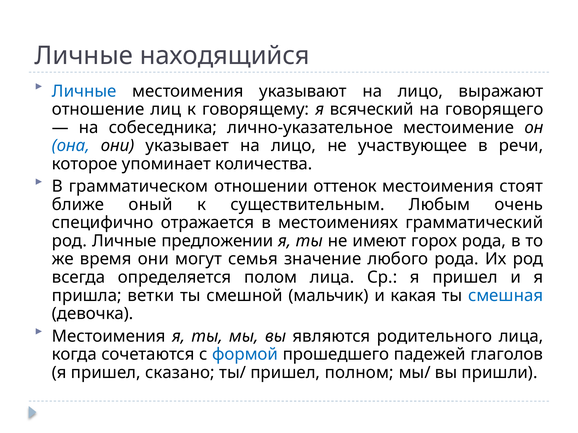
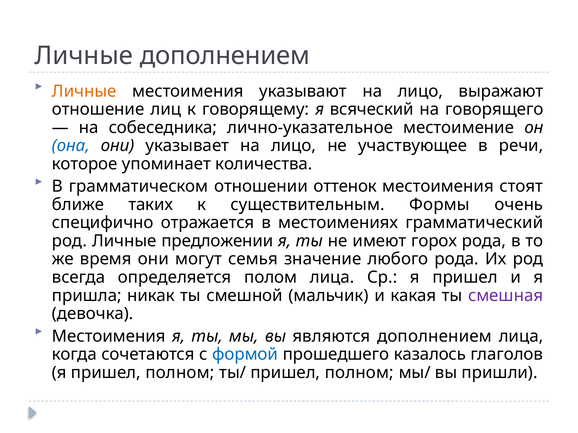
Личные находящийся: находящийся -> дополнением (225, 56)
Личные colour: blue -> orange (84, 91)
оный: оный -> таких (151, 205)
Любым: Любым -> Формы (439, 205)
ветки: ветки -> никак (151, 296)
смешная colour: blue -> purple (506, 296)
являются родительного: родительного -> дополнением (434, 337)
падежей: падежей -> казалось (430, 355)
я пришел сказано: сказано -> полном (180, 373)
